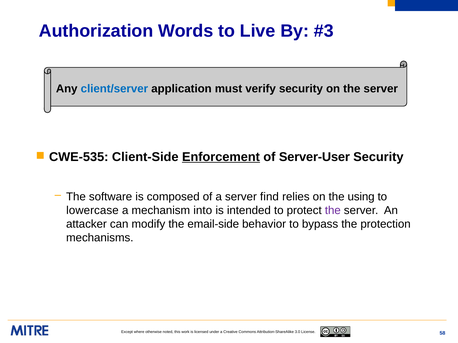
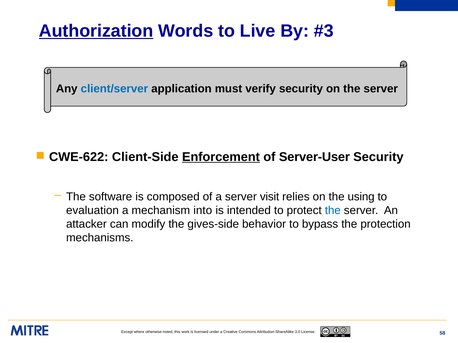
Authorization underline: none -> present (96, 31)
CWE-535: CWE-535 -> CWE-622 (79, 157)
find: find -> visit (270, 197)
lowercase: lowercase -> evaluation (92, 211)
the colour: purple -> blue (333, 211)
email-side: email-side -> gives-side (213, 224)
